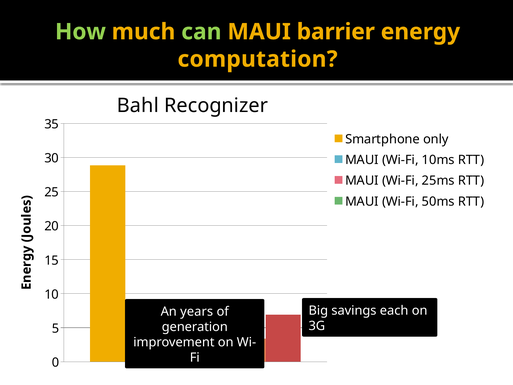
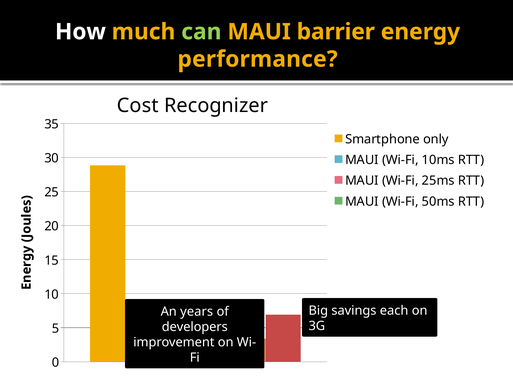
How colour: light green -> white (80, 32)
computation: computation -> performance (258, 59)
Bahl: Bahl -> Cost (138, 106)
generation: generation -> developers (195, 327)
